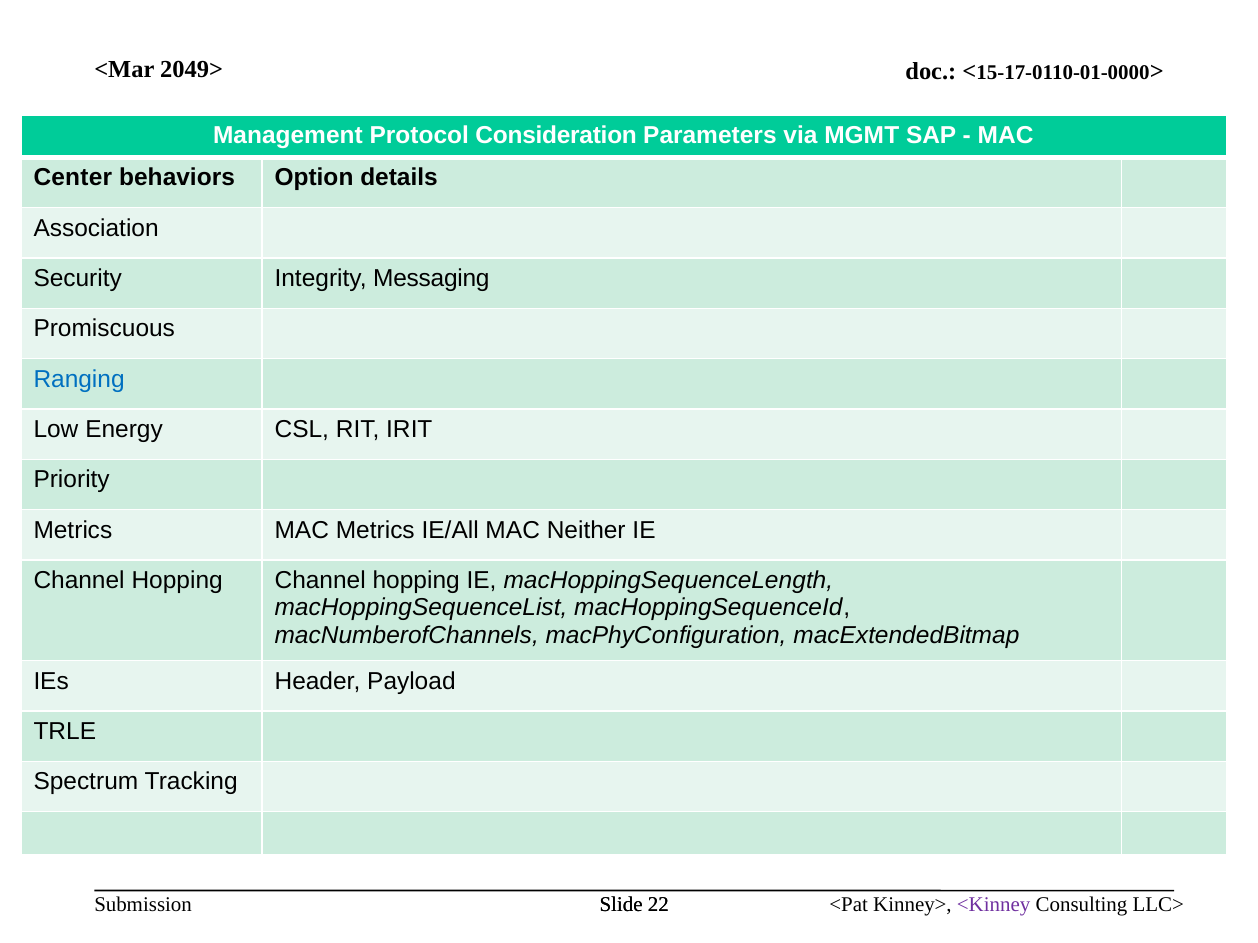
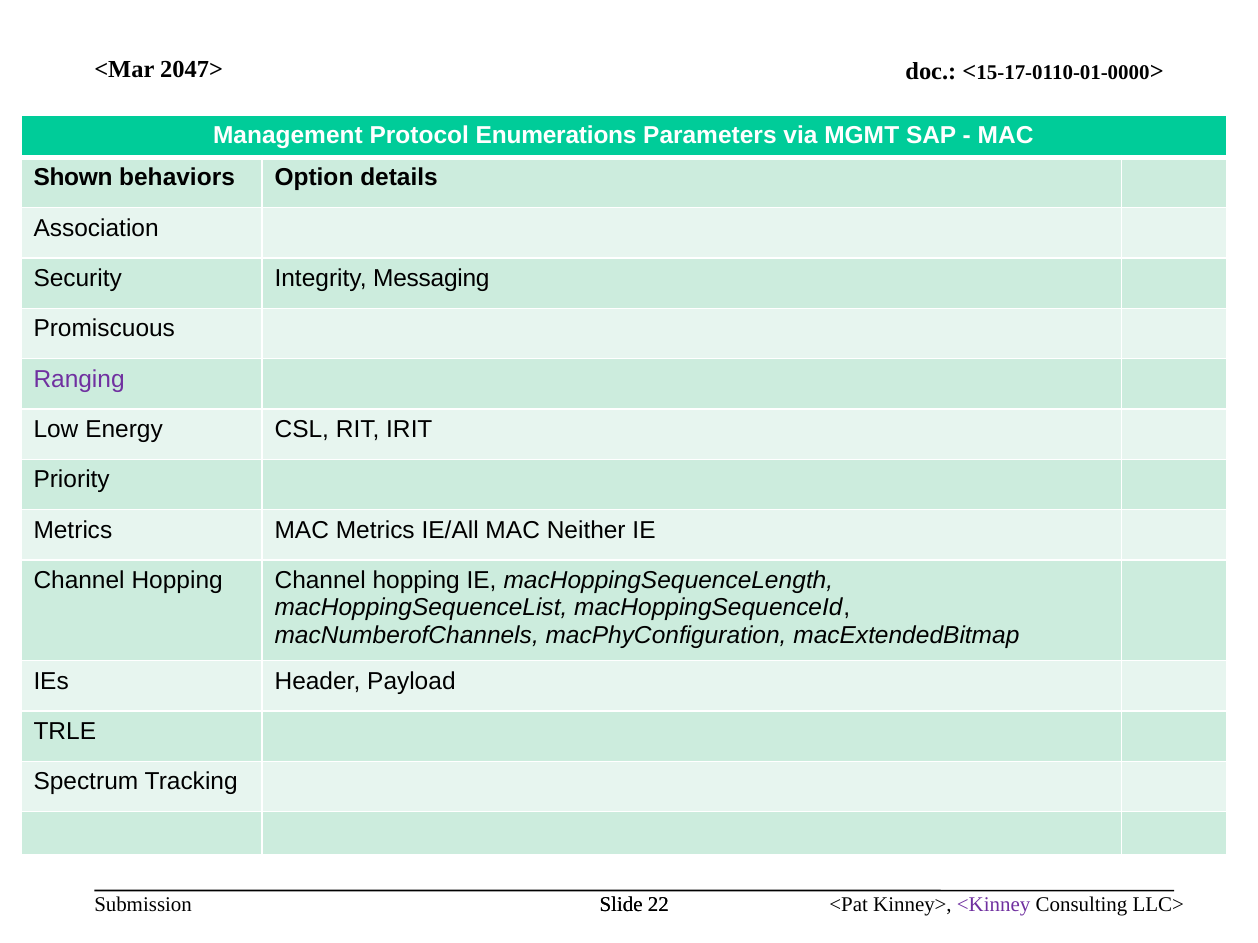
2049>: 2049> -> 2047> (192, 69)
Consideration: Consideration -> Enumerations (556, 136)
Center: Center -> Shown (73, 178)
Ranging colour: blue -> purple (79, 379)
